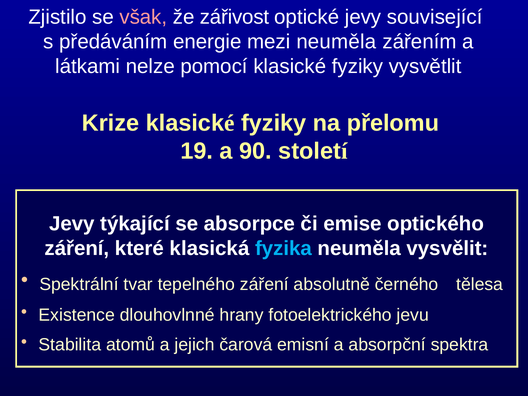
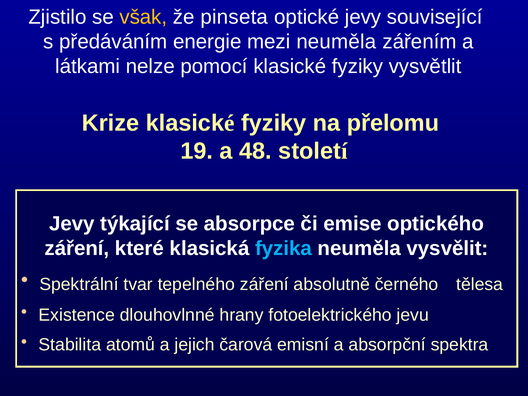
však colour: pink -> yellow (143, 17)
zářivost: zářivost -> pinseta (234, 17)
90: 90 -> 48 (256, 151)
